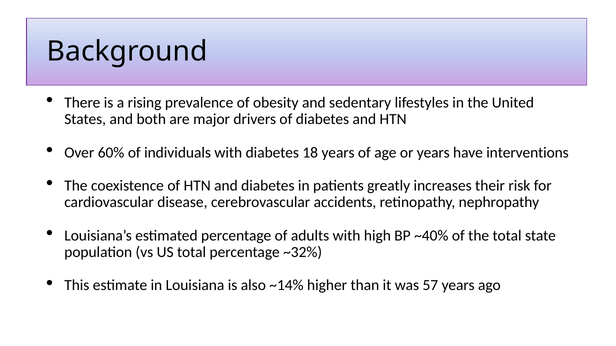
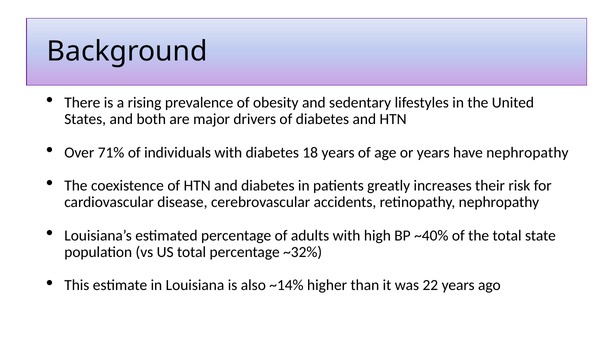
60%: 60% -> 71% (111, 153)
have interventions: interventions -> nephropathy (527, 153)
57: 57 -> 22 (430, 286)
